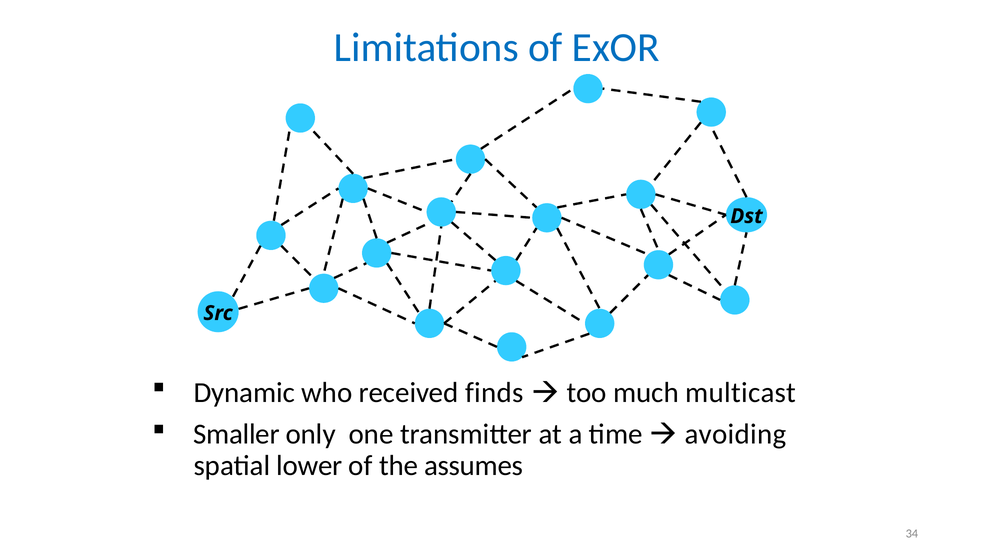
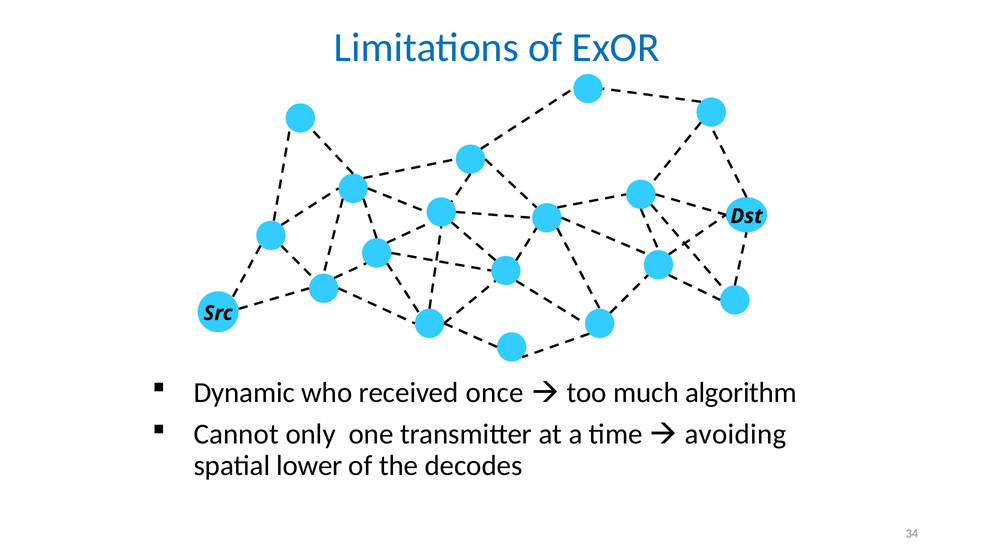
finds: finds -> once (495, 393)
multicast: multicast -> algorithm (741, 393)
Smaller: Smaller -> Cannot (236, 434)
assumes: assumes -> decodes (474, 466)
